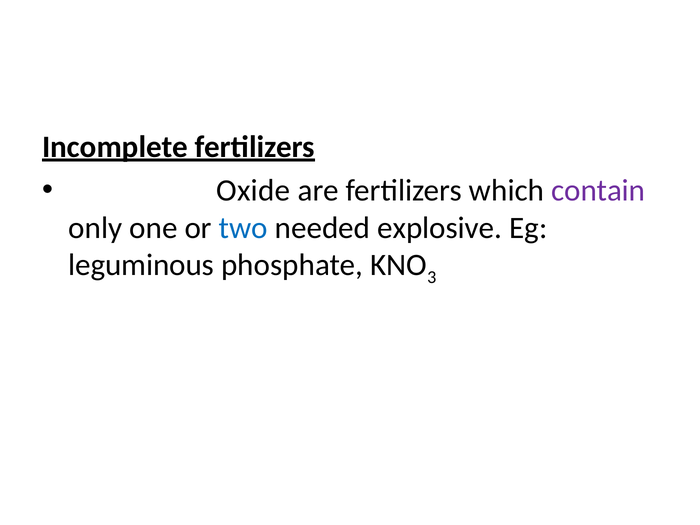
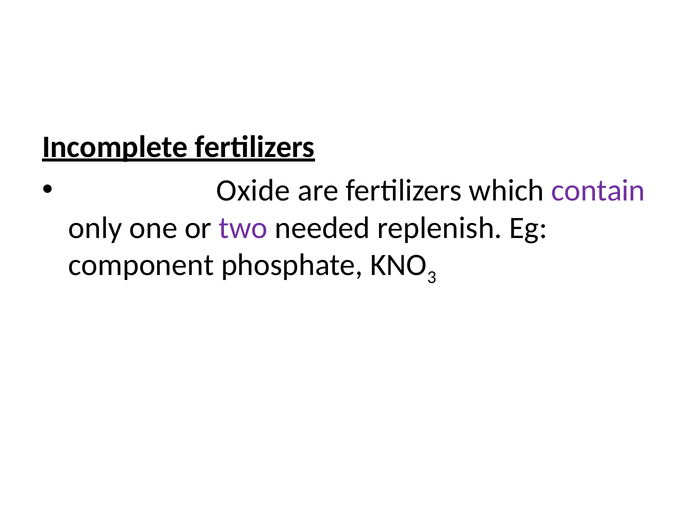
two colour: blue -> purple (243, 228)
explosive: explosive -> replenish (440, 228)
leguminous: leguminous -> component (141, 265)
